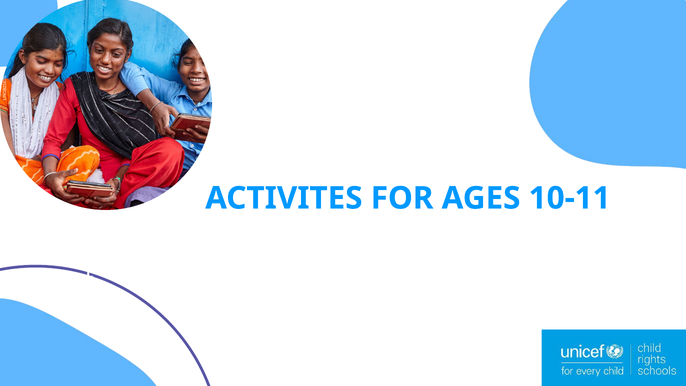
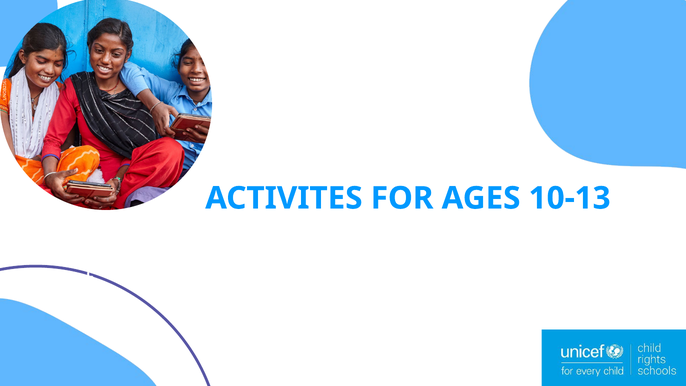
10-11: 10-11 -> 10-13 (570, 198)
